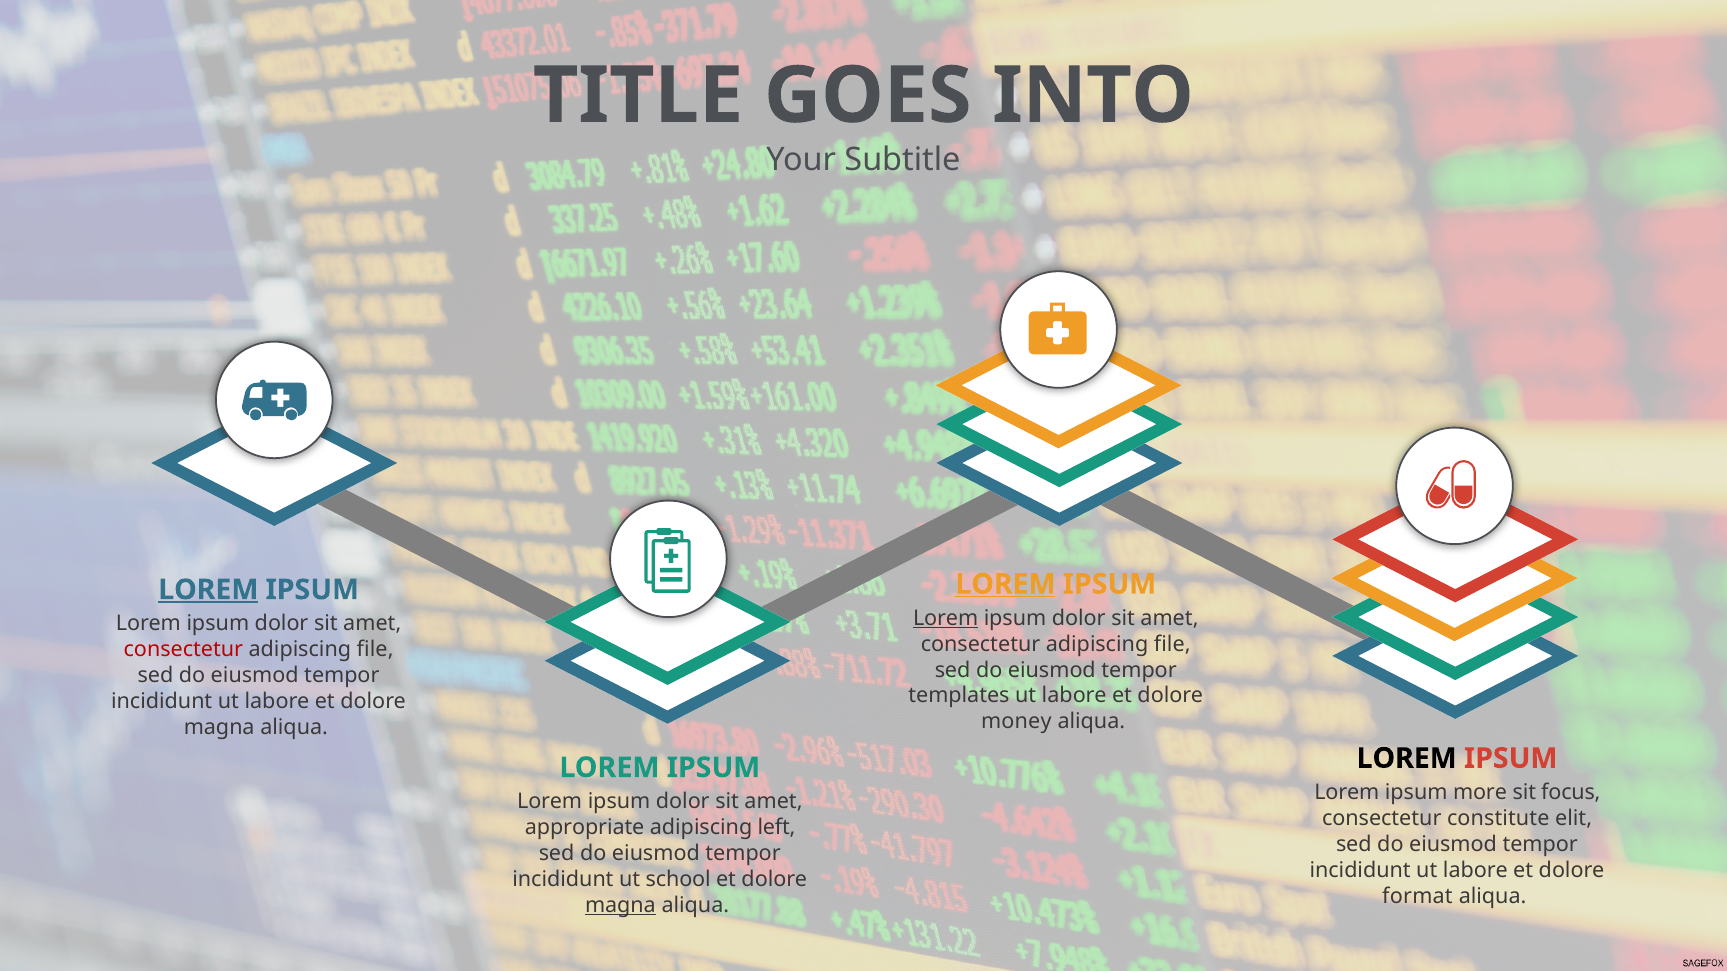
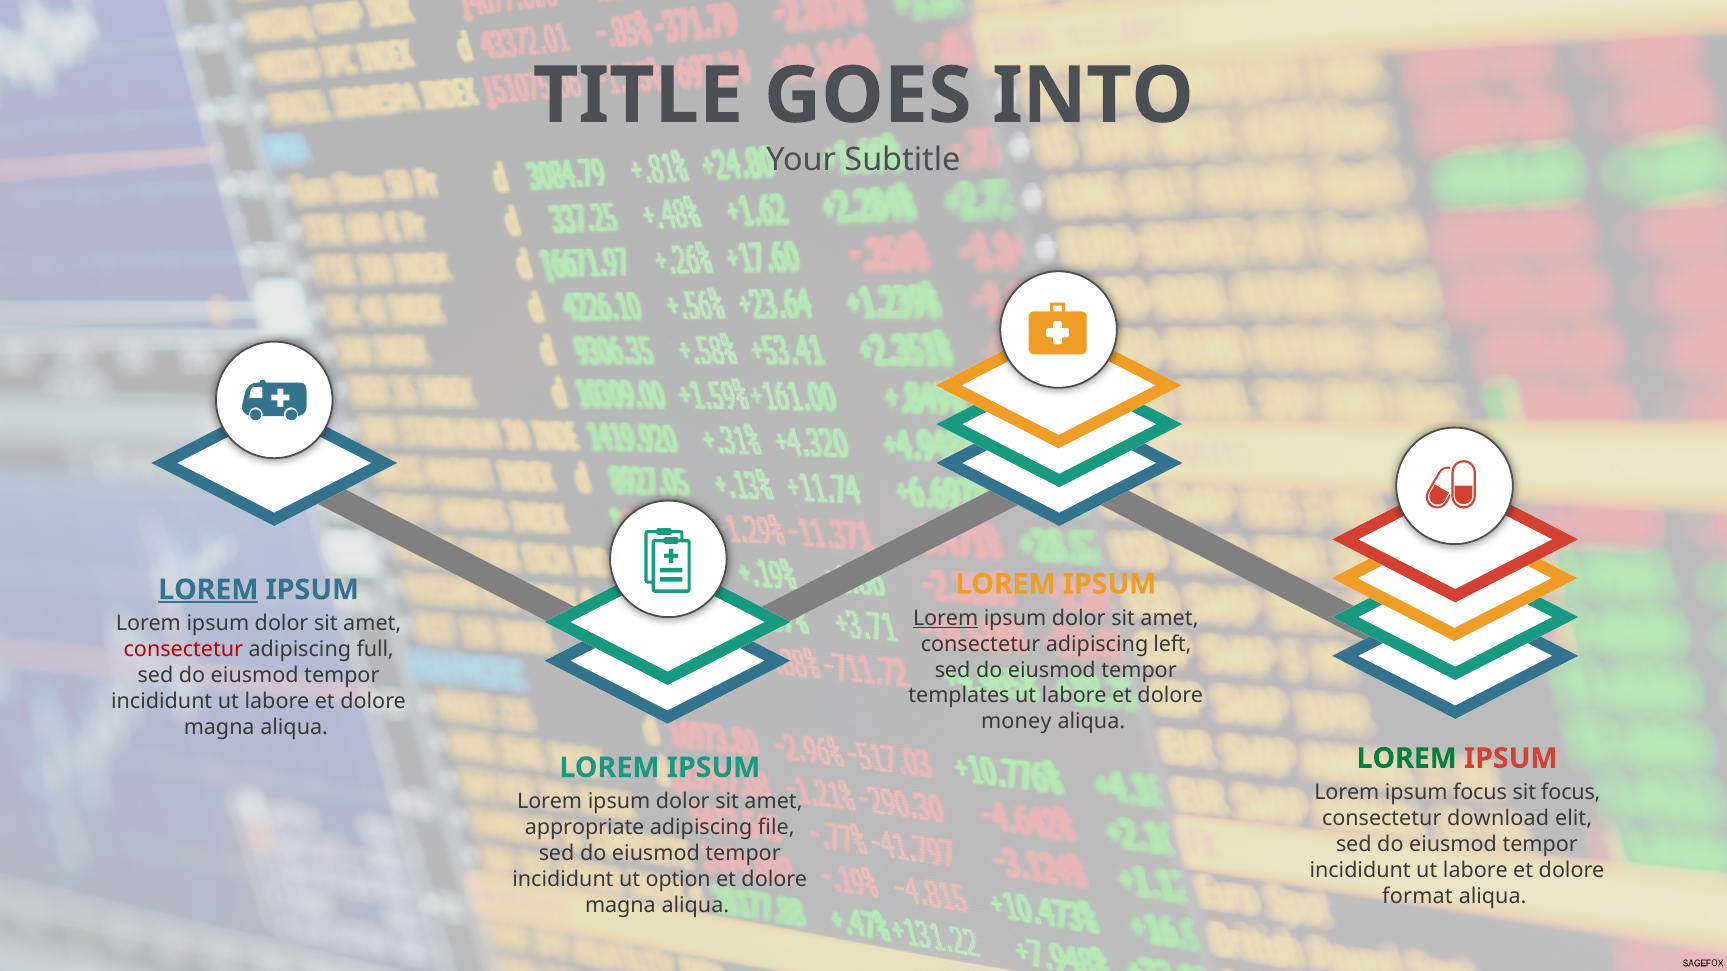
LOREM underline: present -> none (1005, 584)
file: file -> left (1172, 644)
file: file -> full (375, 650)
LOREM colour: black -> green (1407, 759)
ipsum more: more -> focus (1480, 793)
constitute: constitute -> download (1498, 819)
left: left -> file (776, 828)
school: school -> option (678, 880)
magna underline: present -> none (620, 906)
